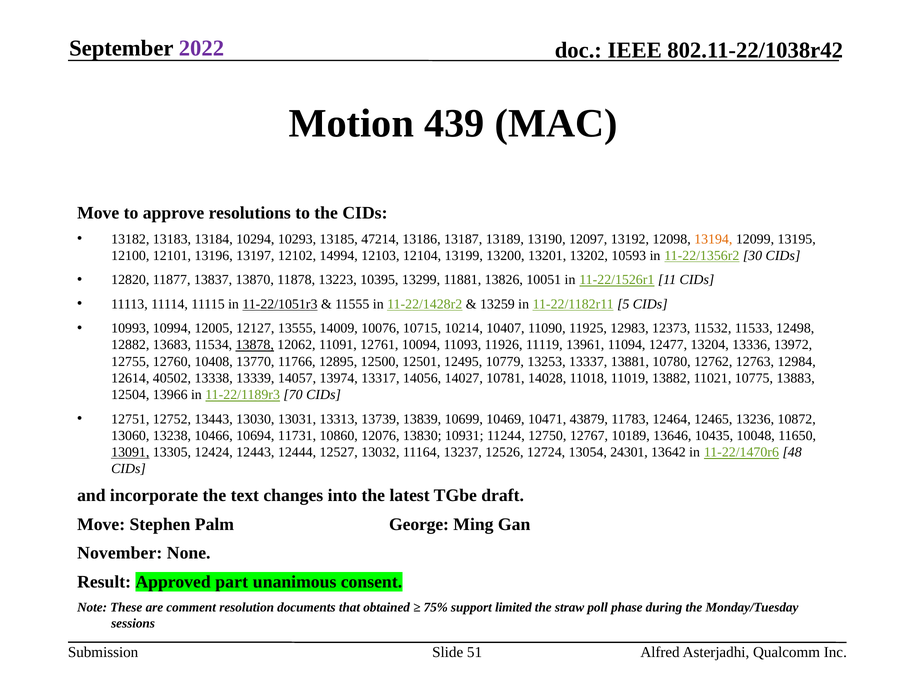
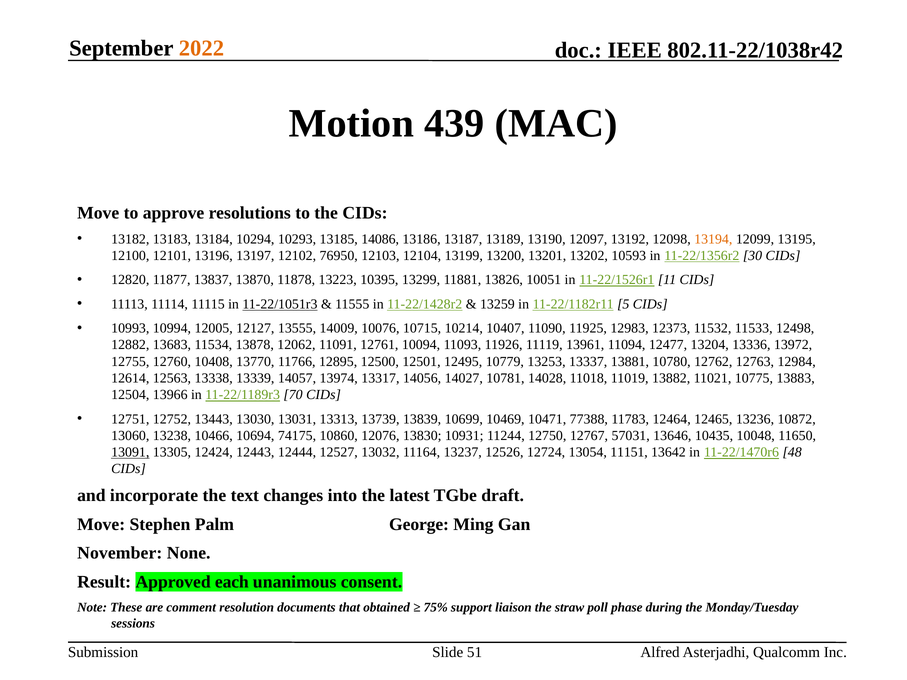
2022 colour: purple -> orange (201, 48)
47214: 47214 -> 14086 (380, 239)
14994: 14994 -> 76950 (339, 256)
13878 underline: present -> none (255, 345)
40502: 40502 -> 12563 (172, 378)
43879: 43879 -> 77388 (589, 419)
11731: 11731 -> 74175 (297, 436)
10189: 10189 -> 57031 (631, 436)
24301: 24301 -> 11151 (629, 452)
part: part -> each (232, 582)
limited: limited -> liaison (513, 608)
